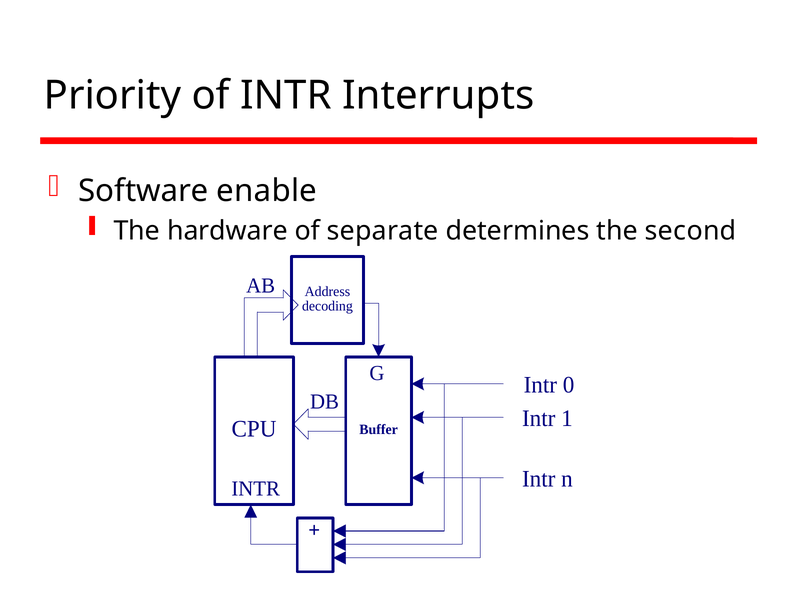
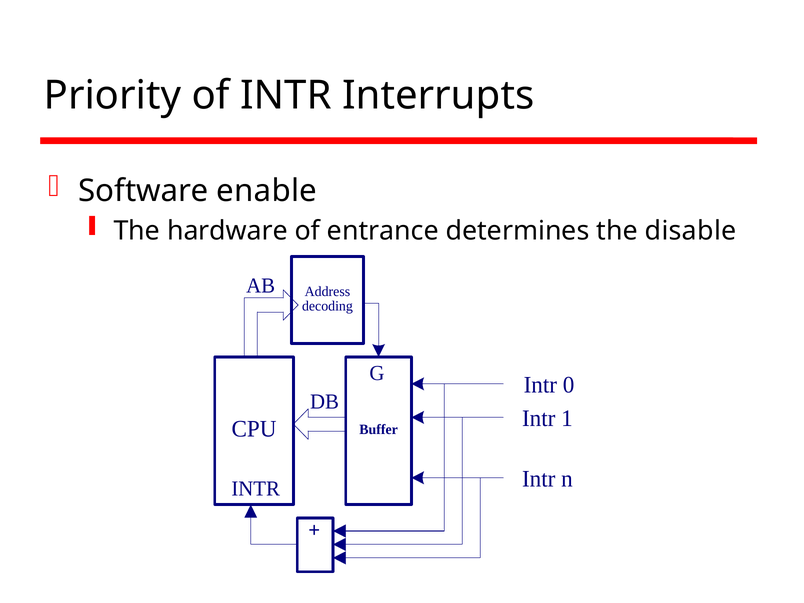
separate: separate -> entrance (383, 231)
second: second -> disable (691, 231)
